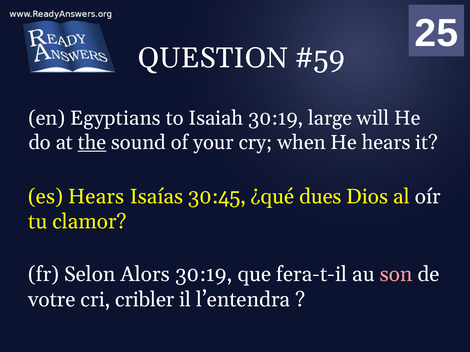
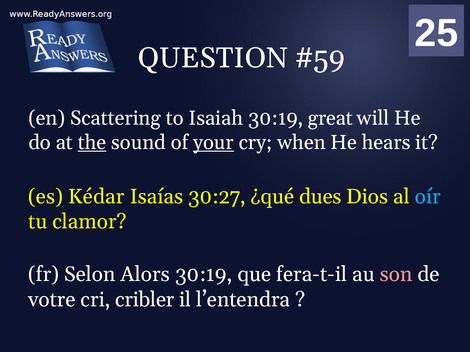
Egyptians: Egyptians -> Scattering (115, 118)
large: large -> great (330, 118)
your underline: none -> present (214, 143)
es Hears: Hears -> Kédar (96, 197)
30:45: 30:45 -> 30:27 (217, 197)
oír colour: white -> light blue (428, 197)
